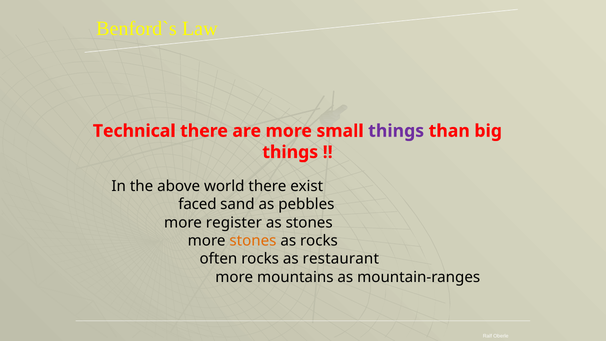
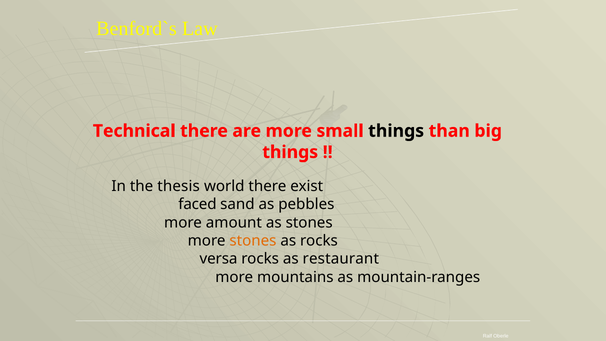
things colour: purple -> black (396, 131)
above: above -> thesis (179, 186)
register: register -> amount (234, 222)
often: often -> versa (218, 259)
